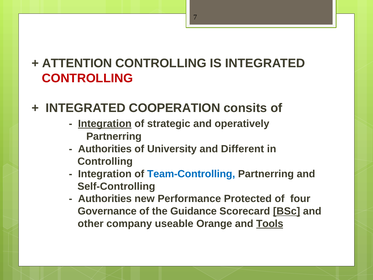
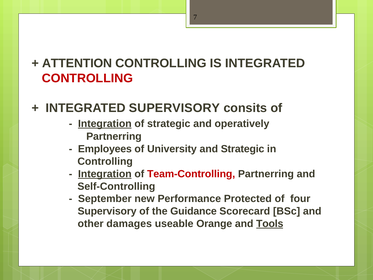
INTEGRATED COOPERATION: COOPERATION -> SUPERVISORY (174, 108)
Authorities: Authorities -> Employees (105, 149)
and Different: Different -> Strategic (243, 149)
Integration underline: none -> present (105, 174)
Team-Controlling colour: blue -> red (191, 174)
Authorities: Authorities -> September (105, 199)
Governance: Governance -> Supervisory (107, 211)
BSc underline: present -> none (287, 211)
company: company -> damages (129, 223)
